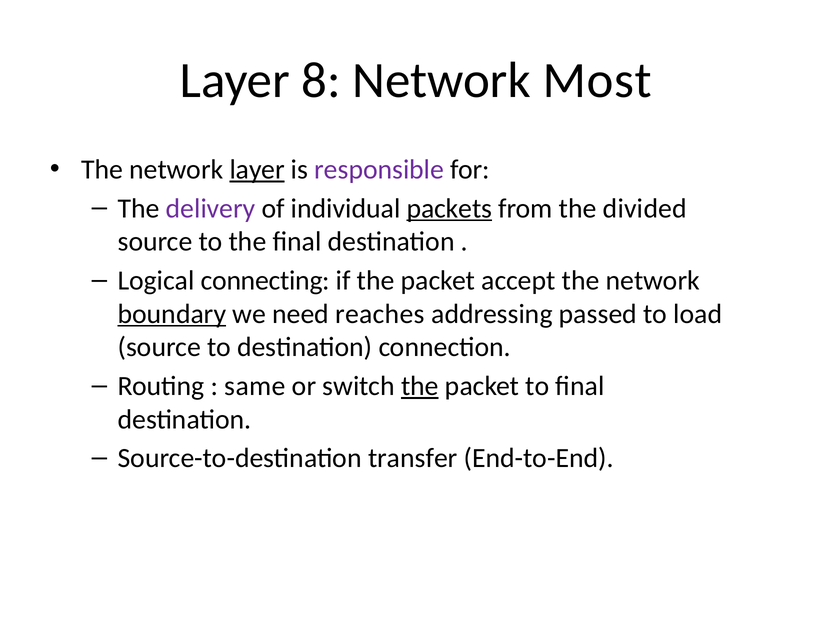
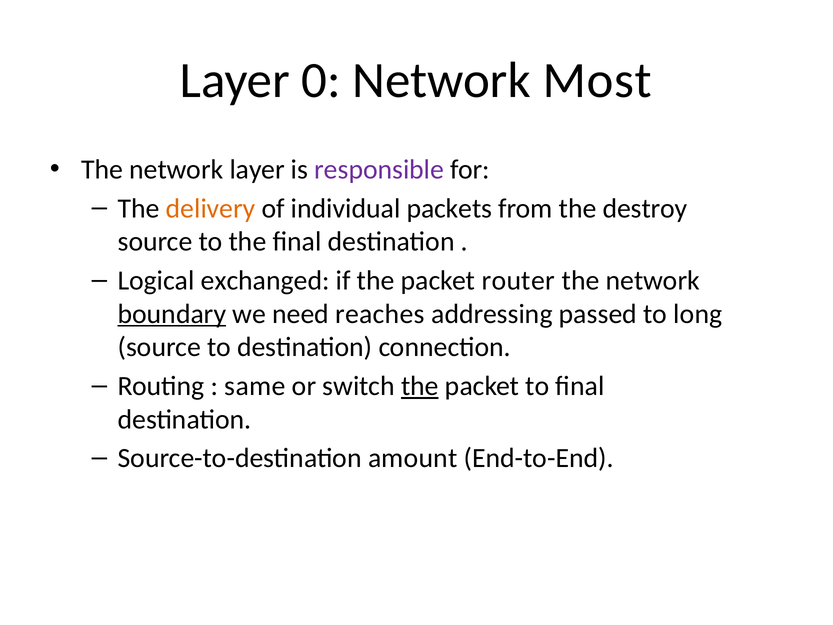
8: 8 -> 0 (321, 81)
layer underline: present -> none (257, 169)
delivery colour: purple -> orange (211, 208)
packets underline: present -> none (449, 208)
divided: divided -> destroy (645, 208)
connecting: connecting -> exchanged (265, 280)
accept: accept -> router (518, 280)
load: load -> long (698, 314)
transfer: transfer -> amount (413, 458)
